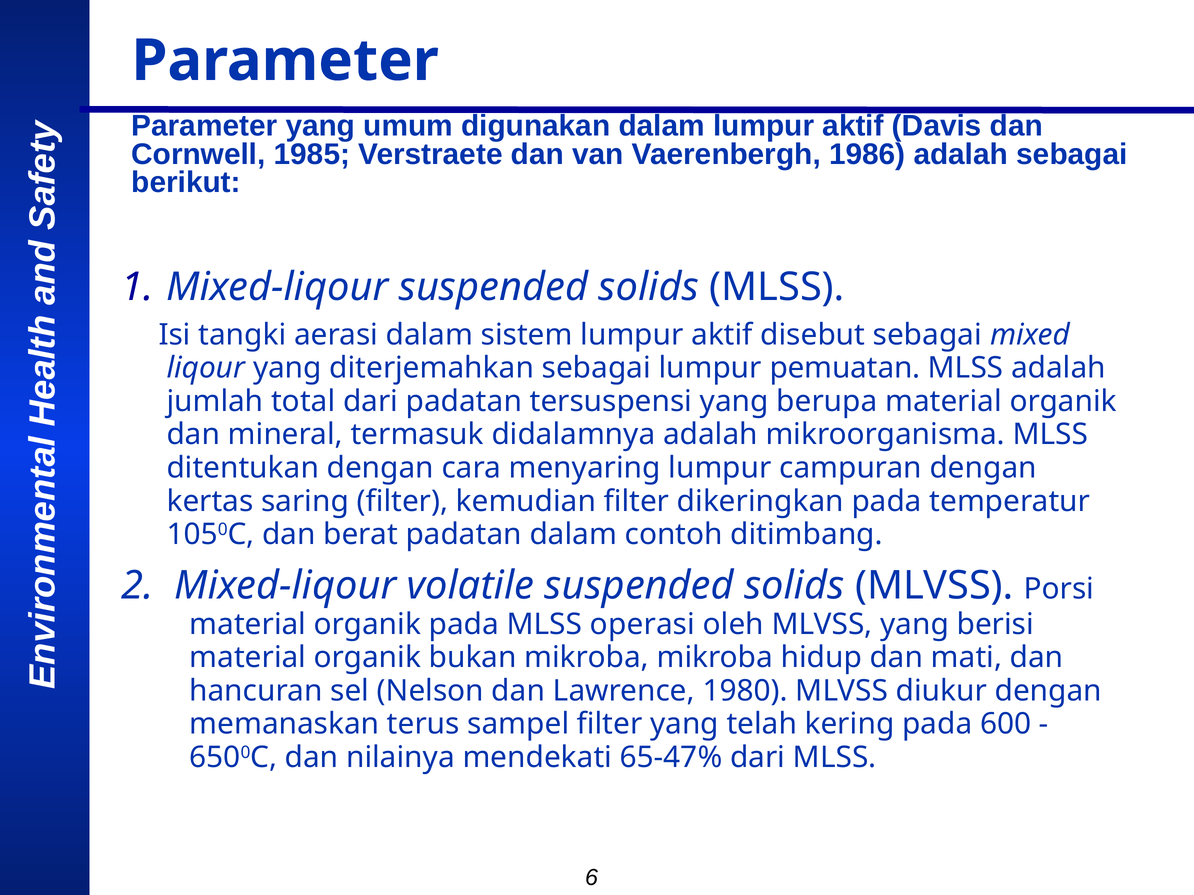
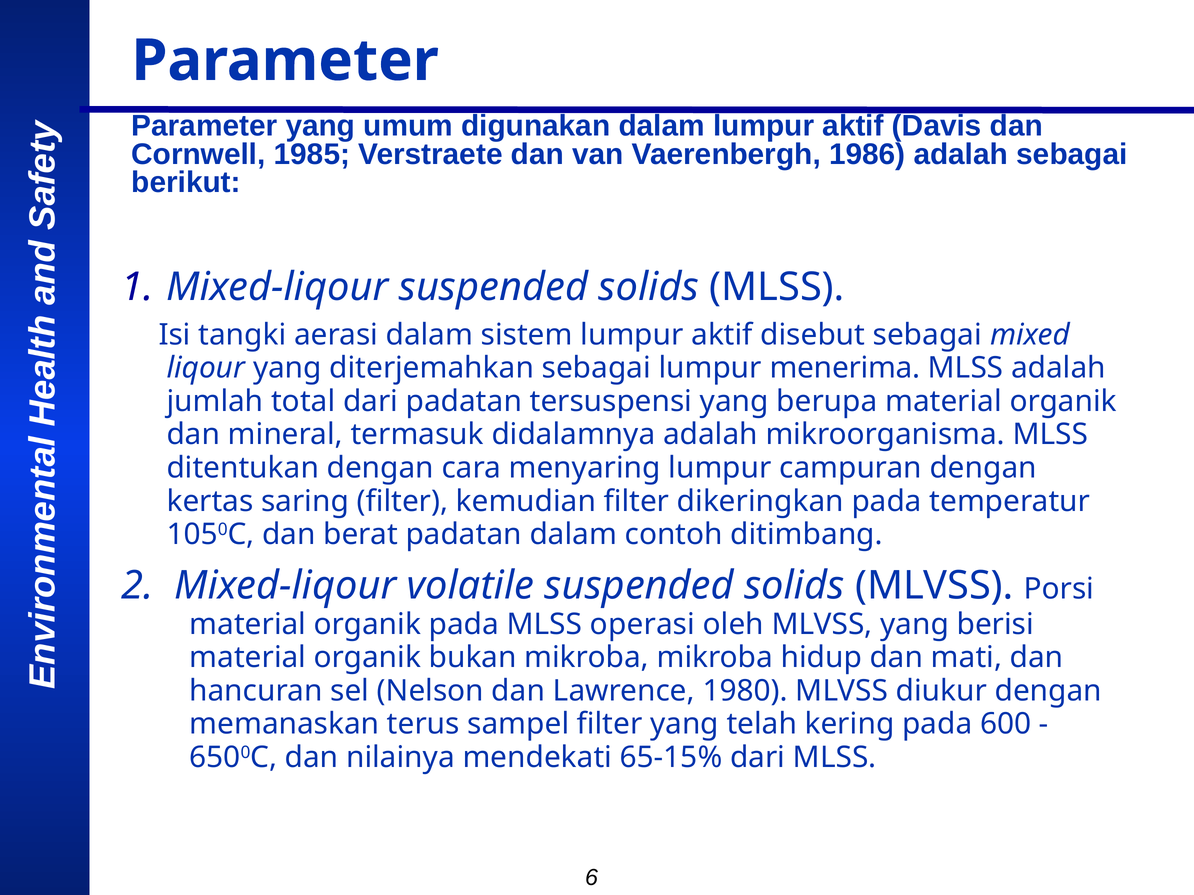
pemuatan: pemuatan -> menerima (845, 368)
65-47%: 65-47% -> 65-15% (671, 758)
